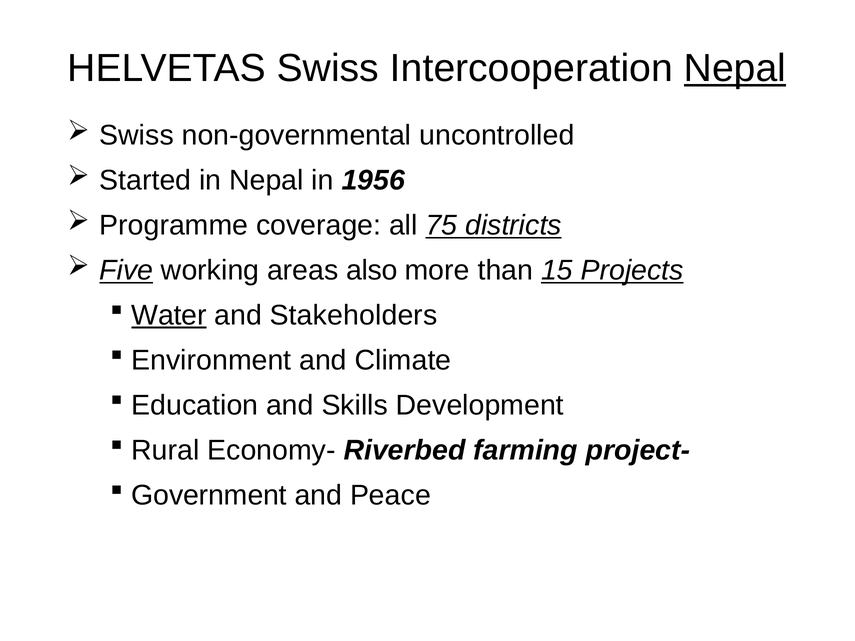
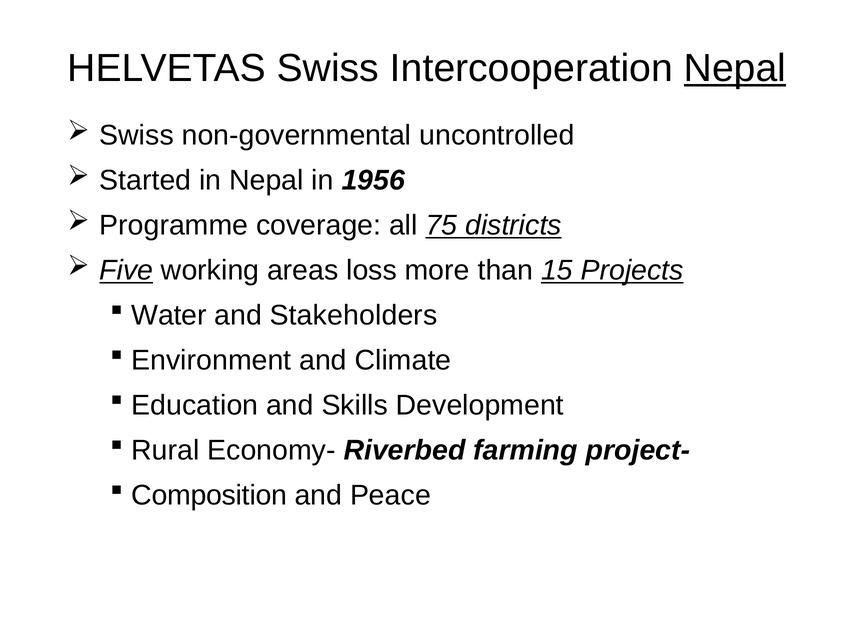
also: also -> loss (372, 270)
Water underline: present -> none (169, 315)
Government: Government -> Composition (209, 495)
